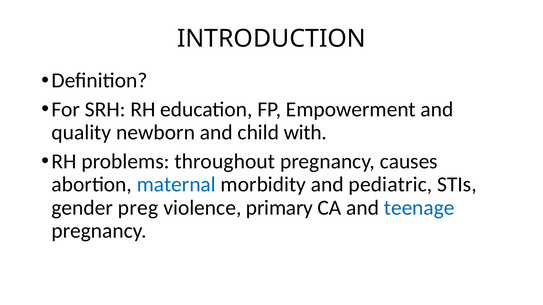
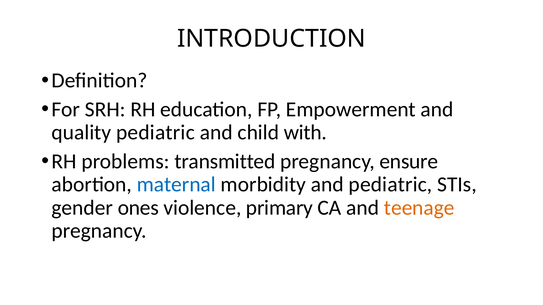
quality newborn: newborn -> pediatric (155, 133)
throughout: throughout -> transmitted (225, 162)
causes: causes -> ensure (409, 162)
preg: preg -> ones (138, 208)
teenage colour: blue -> orange (419, 208)
